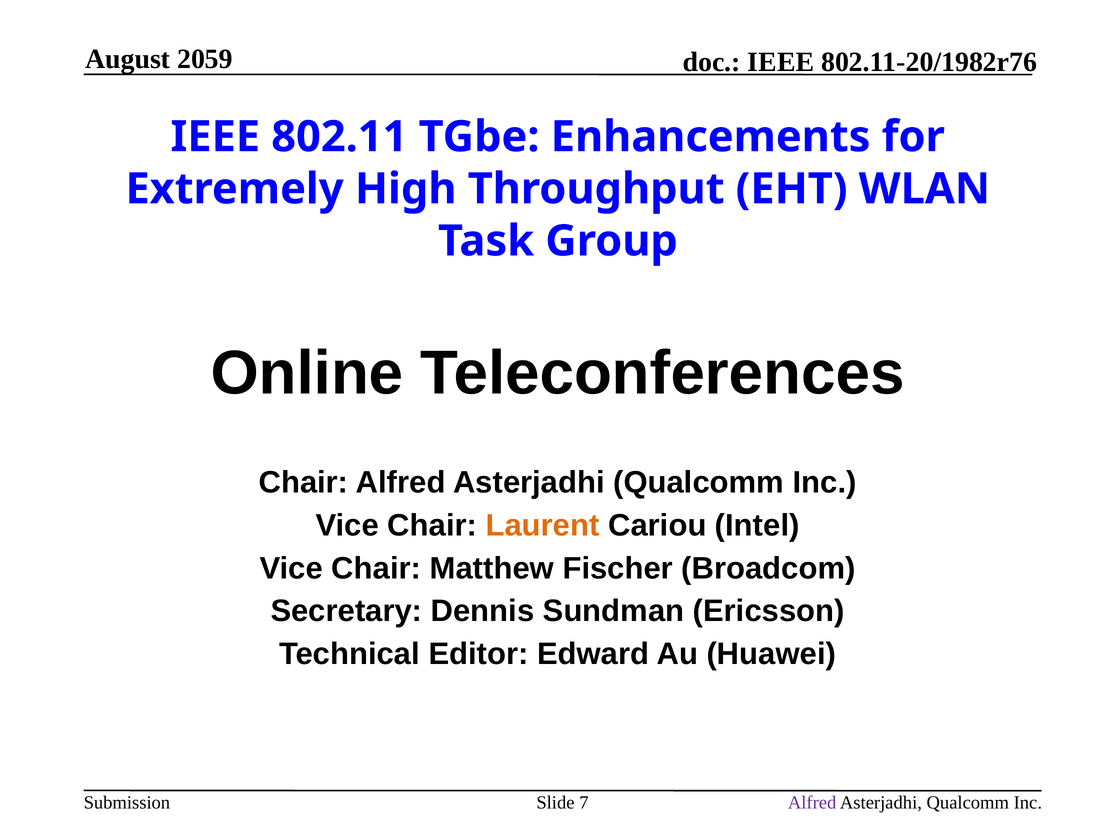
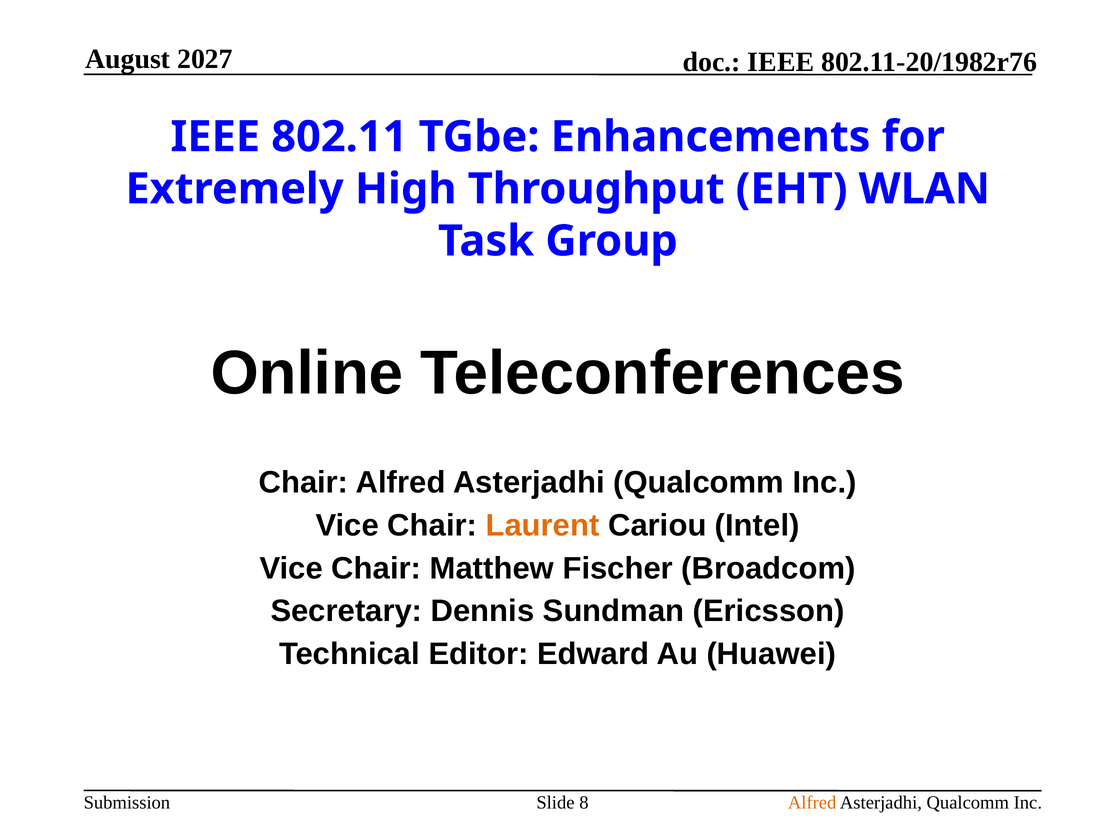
2059: 2059 -> 2027 (205, 59)
7: 7 -> 8 (584, 803)
Alfred colour: purple -> orange (812, 803)
